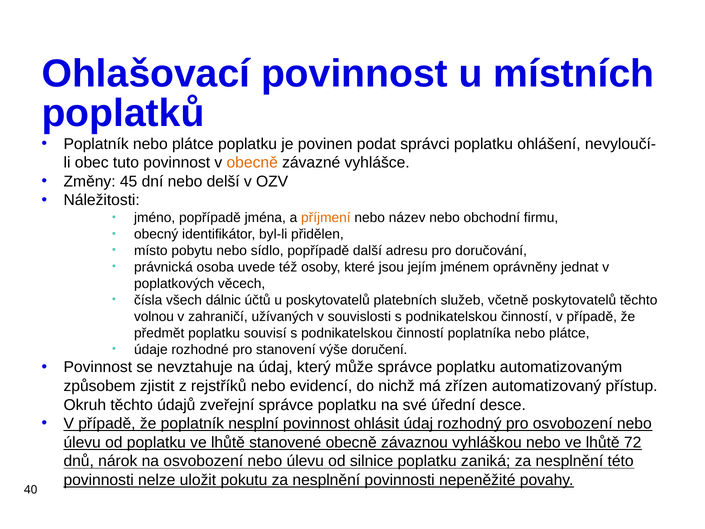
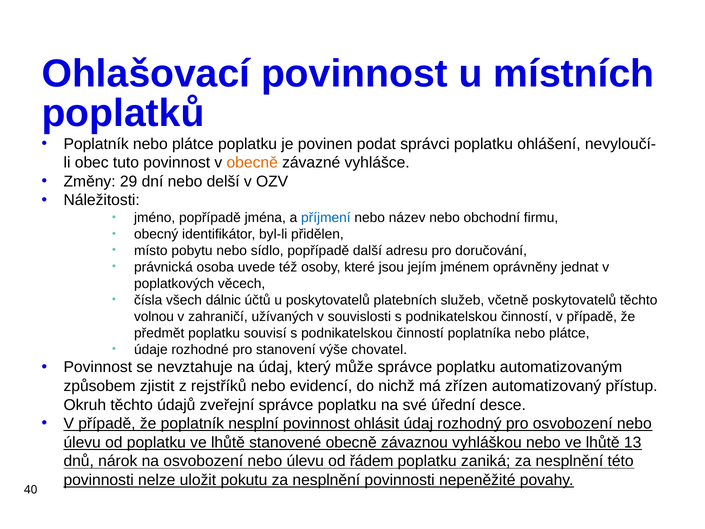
45: 45 -> 29 (129, 181)
příjmení colour: orange -> blue (326, 218)
doručení: doručení -> chovatel (379, 349)
72: 72 -> 13 (633, 442)
silnice: silnice -> řádem (372, 461)
